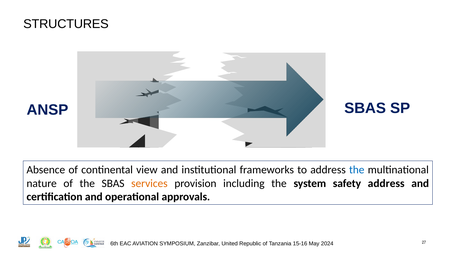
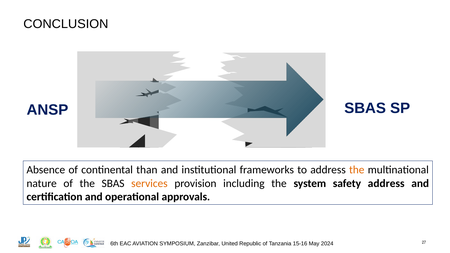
STRUCTURES: STRUCTURES -> CONCLUSION (66, 24)
view: view -> than (147, 170)
the colour: blue -> orange (357, 170)
